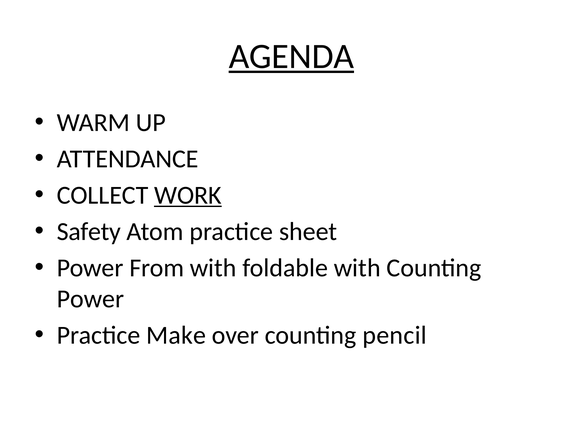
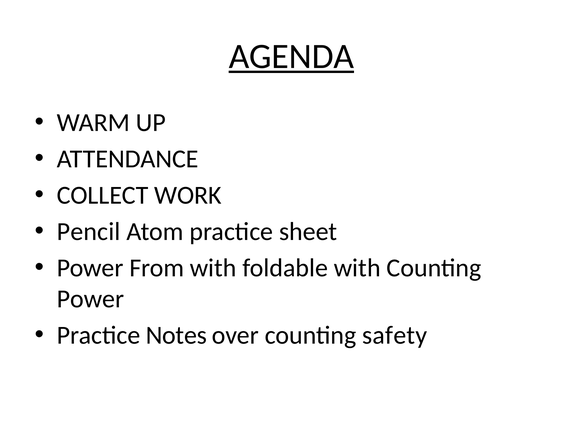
WORK underline: present -> none (188, 195)
Safety: Safety -> Pencil (89, 231)
Make: Make -> Notes (176, 335)
pencil: pencil -> safety (395, 335)
